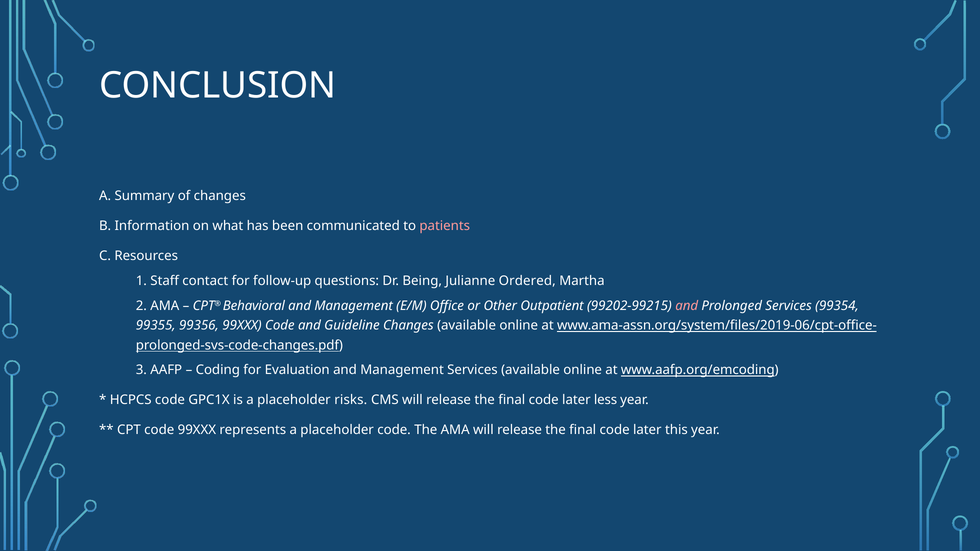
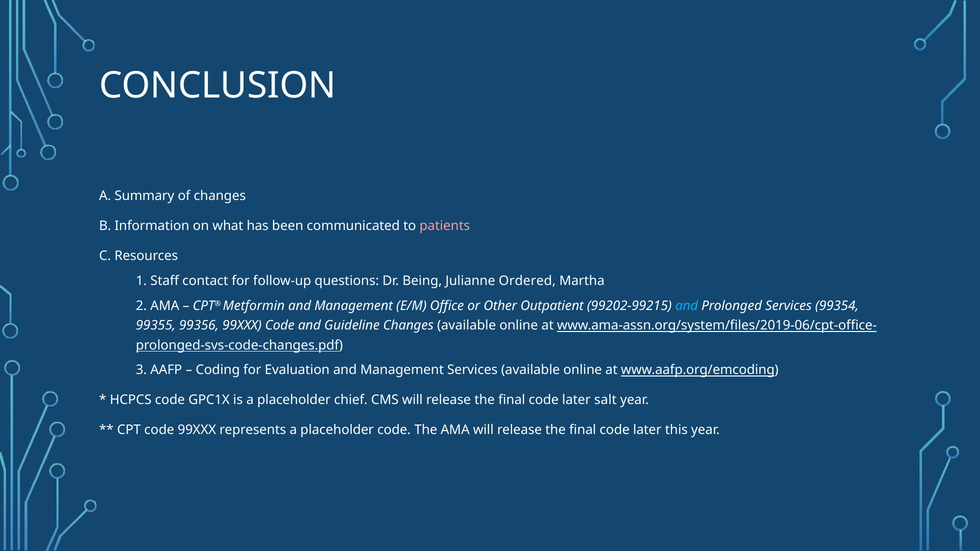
Behavioral: Behavioral -> Metformin (254, 306)
and colour: pink -> light blue (687, 306)
risks: risks -> chief (351, 400)
less: less -> salt (605, 400)
